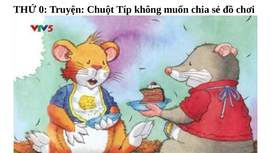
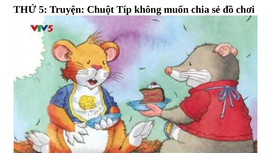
0: 0 -> 5 (43, 10)
